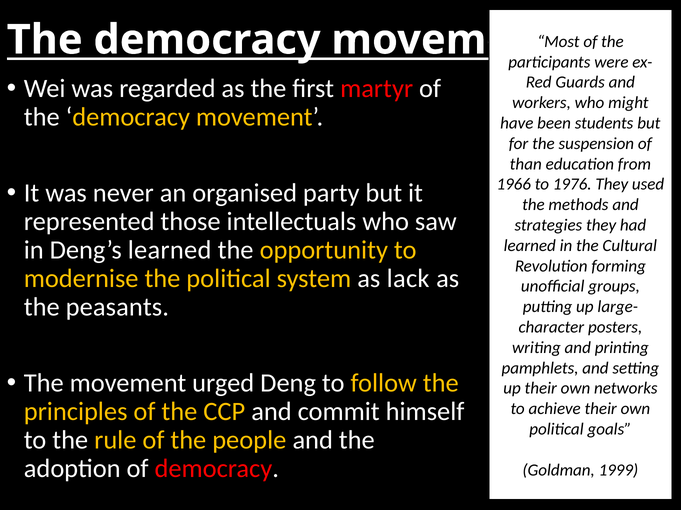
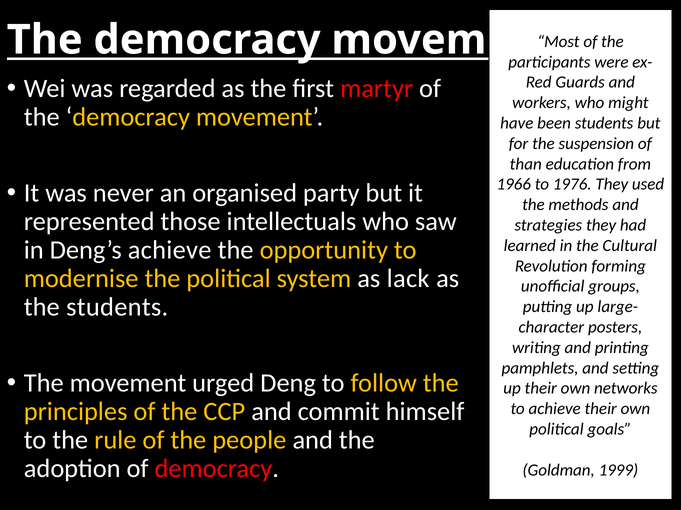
Deng’s learned: learned -> achieve (170, 251)
the peasants: peasants -> students (117, 308)
